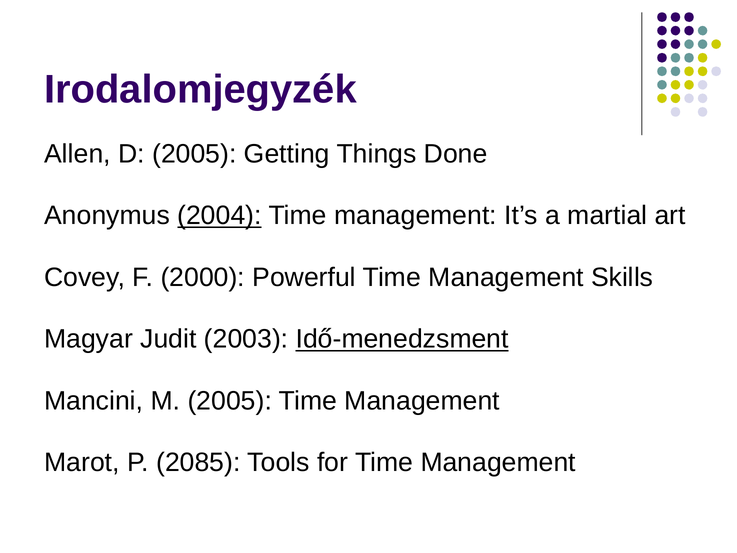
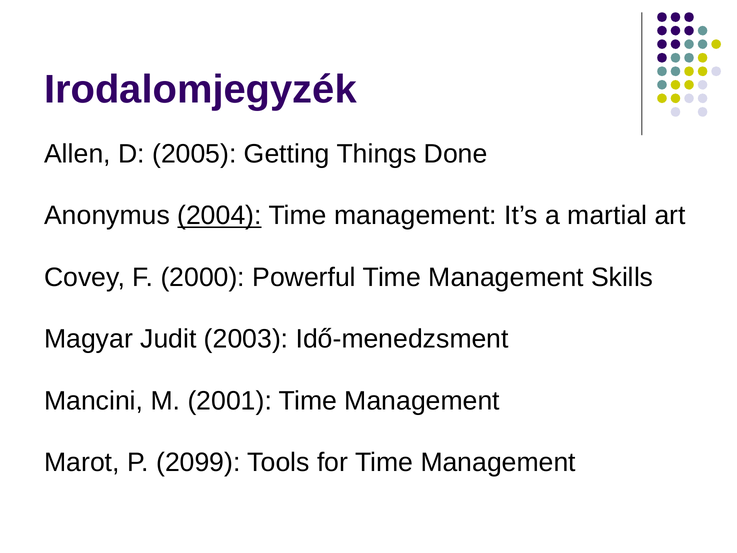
Idő-menedzsment underline: present -> none (402, 339)
M 2005: 2005 -> 2001 (230, 401)
2085: 2085 -> 2099 (198, 462)
